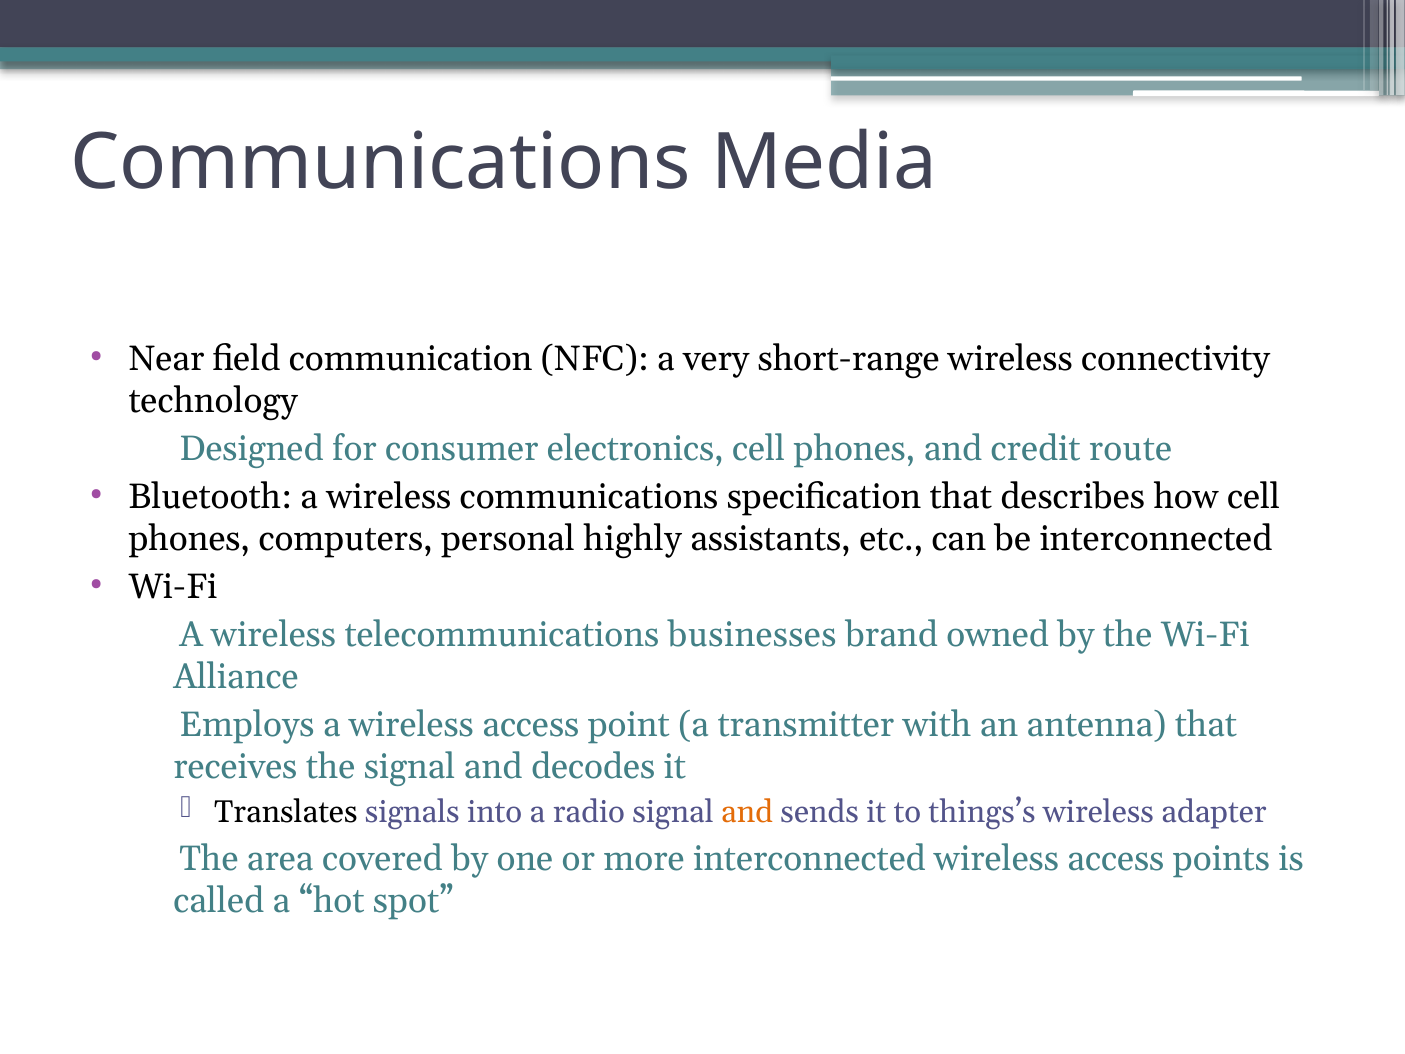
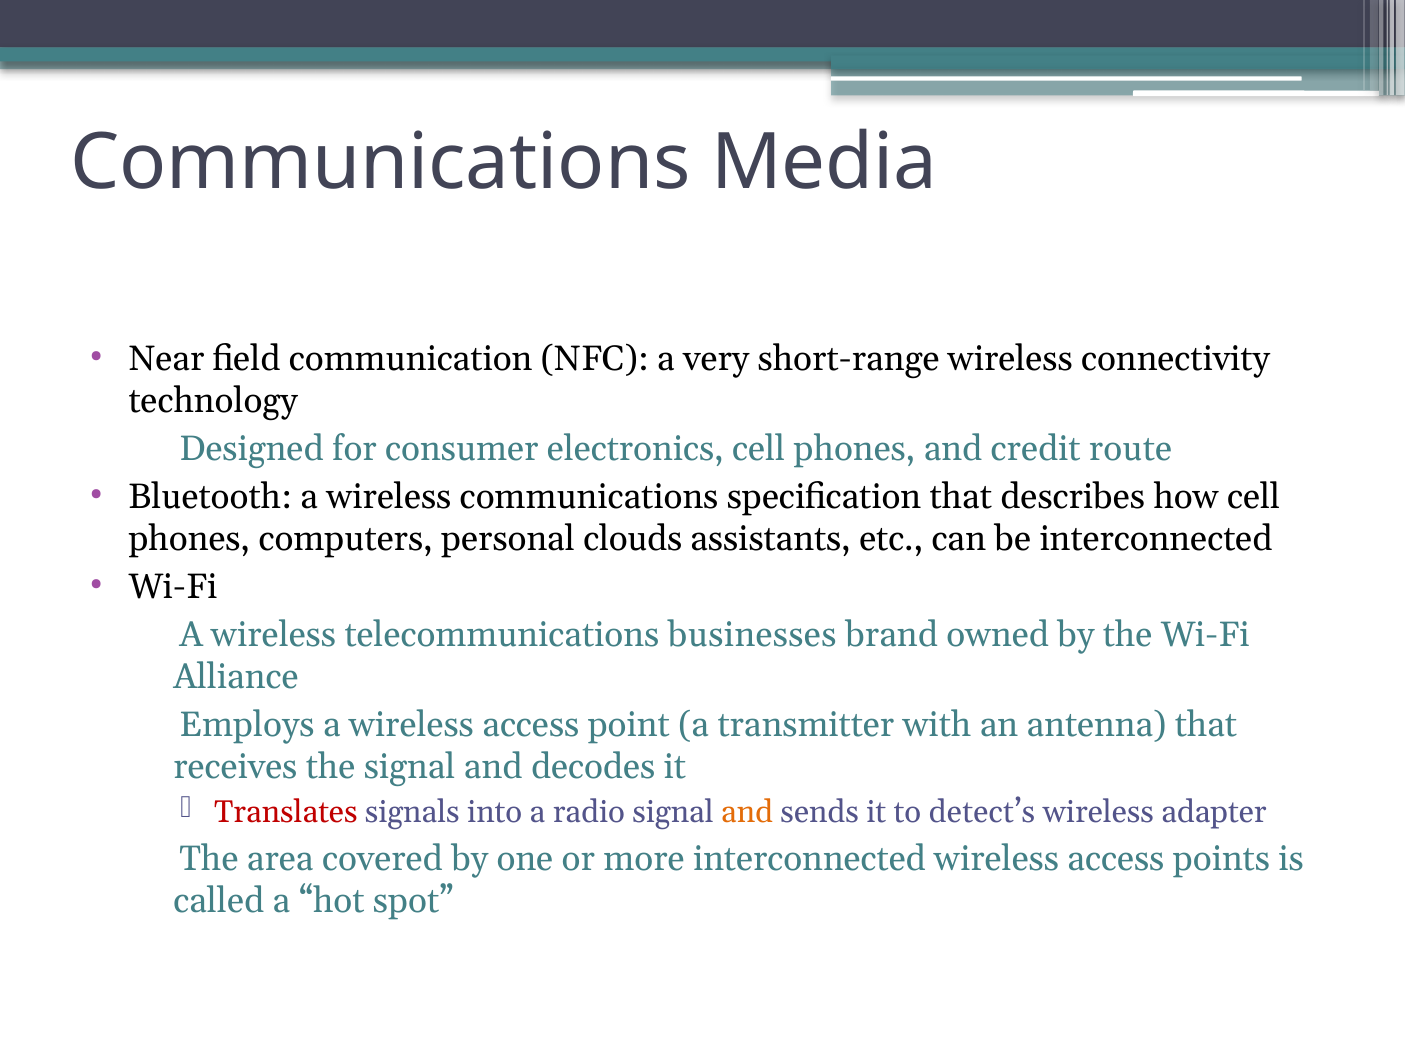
highly: highly -> clouds (633, 539)
Translates colour: black -> red (286, 812)
things’s: things’s -> detect’s (982, 812)
